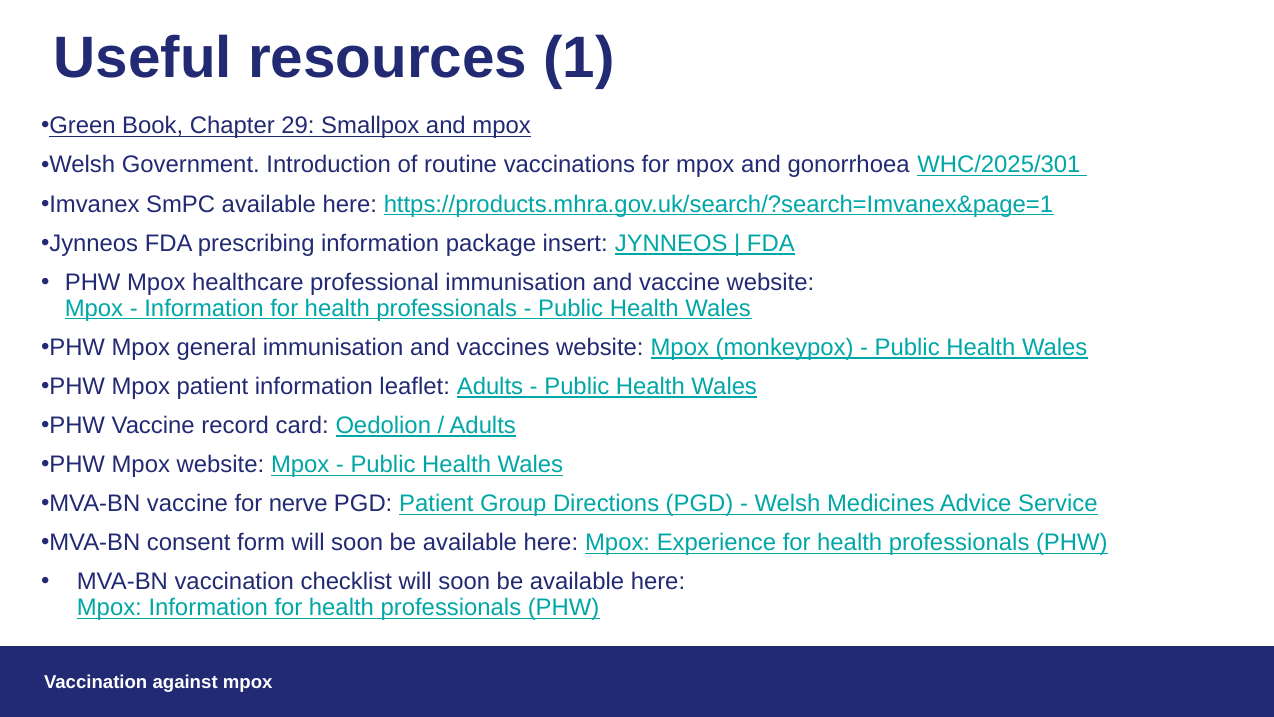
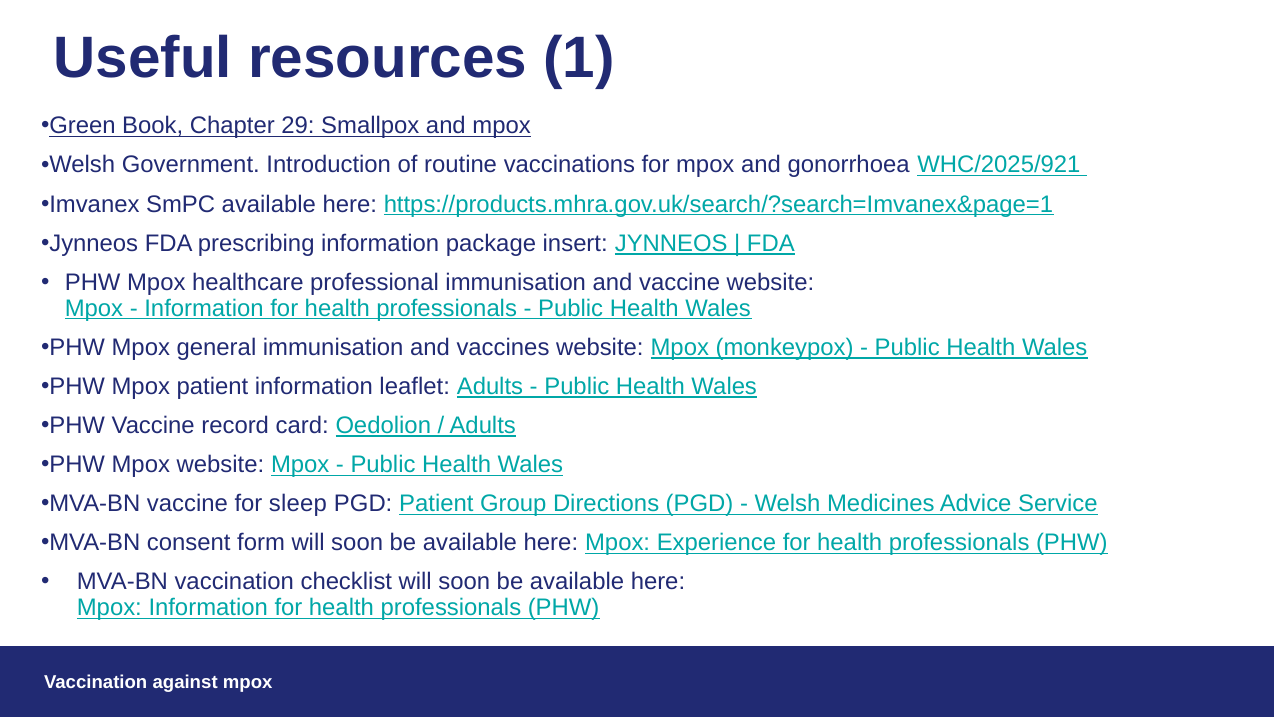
WHC/2025/301: WHC/2025/301 -> WHC/2025/921 (999, 165)
nerve: nerve -> sleep (298, 503)
